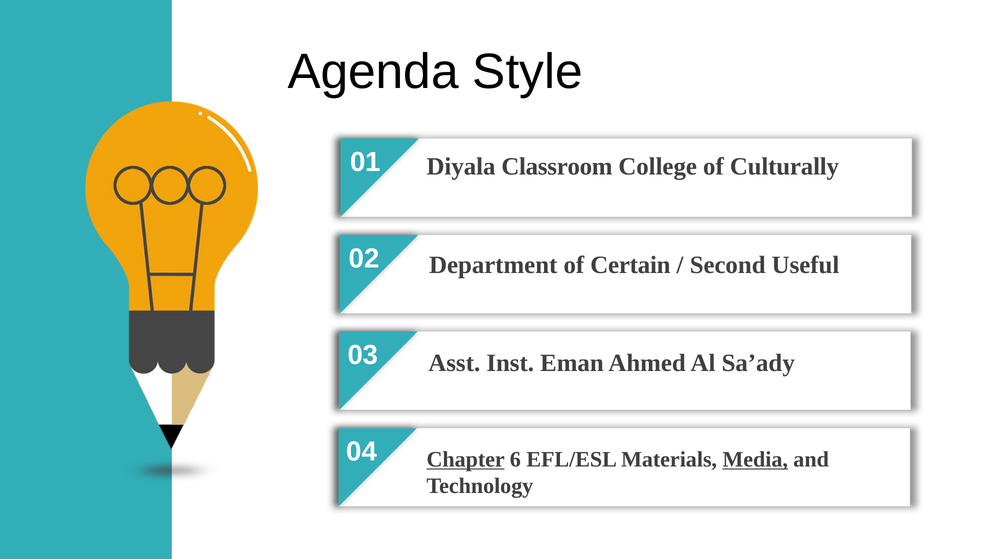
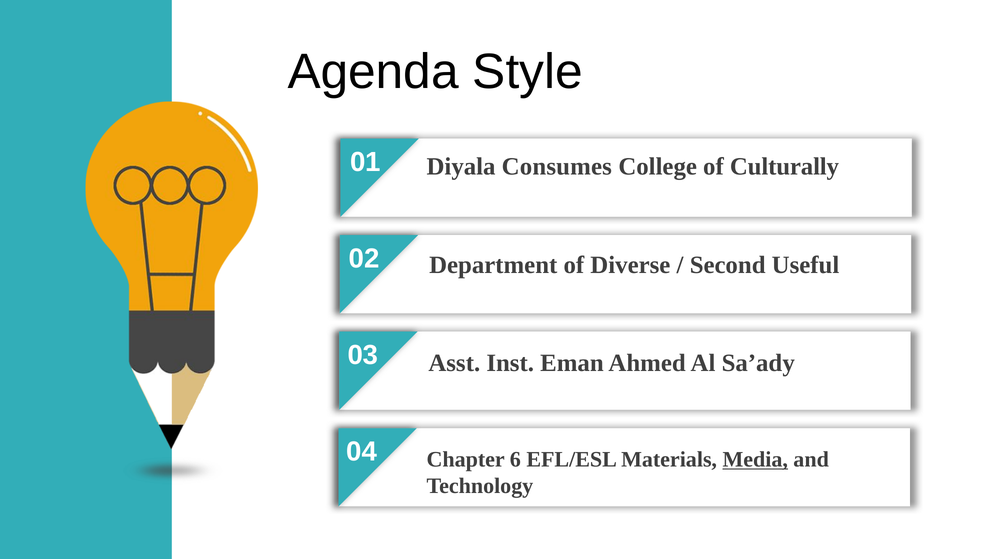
Classroom: Classroom -> Consumes (557, 167)
Certain: Certain -> Diverse (630, 265)
Chapter underline: present -> none (466, 460)
